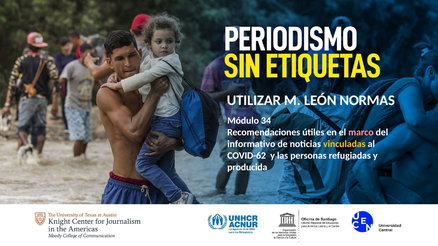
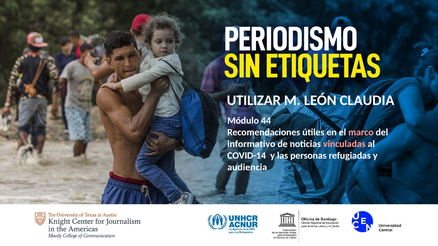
NORMAS: NORMAS -> CLAUDIA (367, 101)
34: 34 -> 44 (266, 121)
vinculadas colour: yellow -> pink (344, 144)
COVID-62: COVID-62 -> COVID-14 (247, 156)
producida: producida -> audiencia (247, 168)
